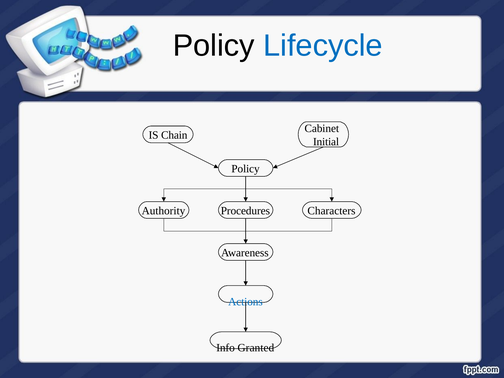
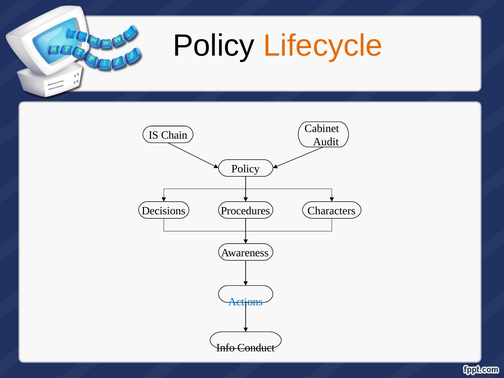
Lifecycle colour: blue -> orange (323, 46)
Initial: Initial -> Audit (326, 142)
Authority: Authority -> Decisions (164, 211)
Granted: Granted -> Conduct (256, 348)
